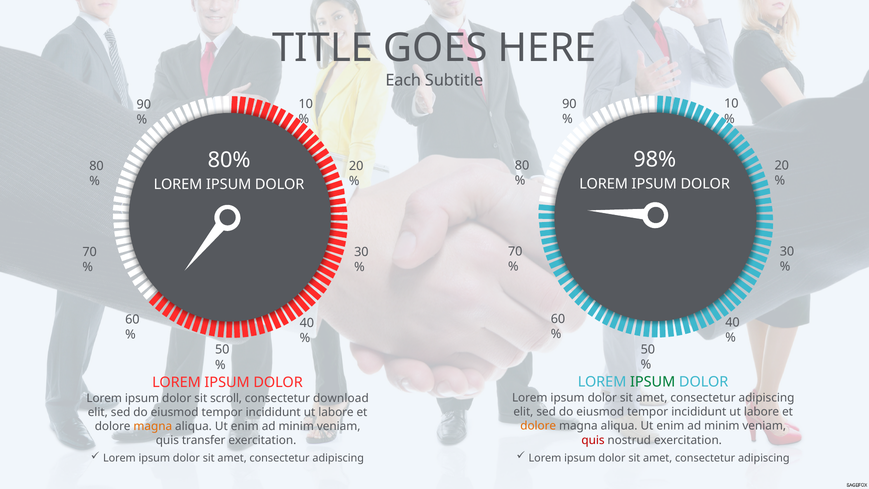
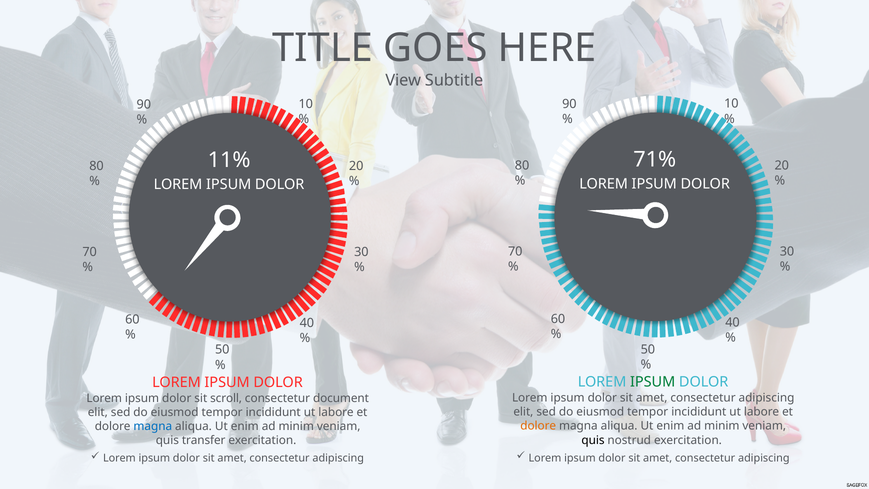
Each: Each -> View (403, 80)
98%: 98% -> 71% (655, 160)
80%: 80% -> 11% (229, 160)
download: download -> document (341, 398)
magna colour: orange -> blue (153, 426)
quis colour: red -> black (593, 440)
